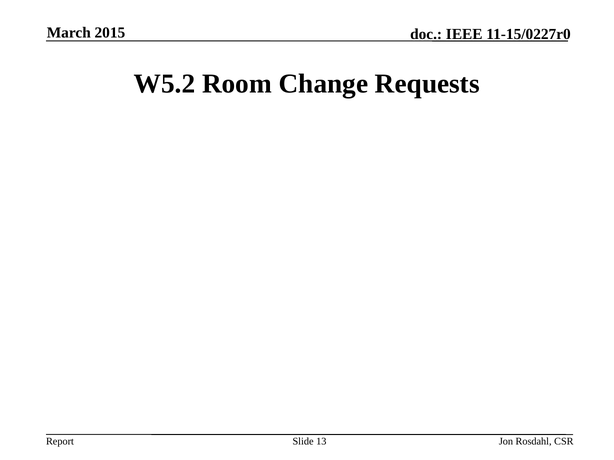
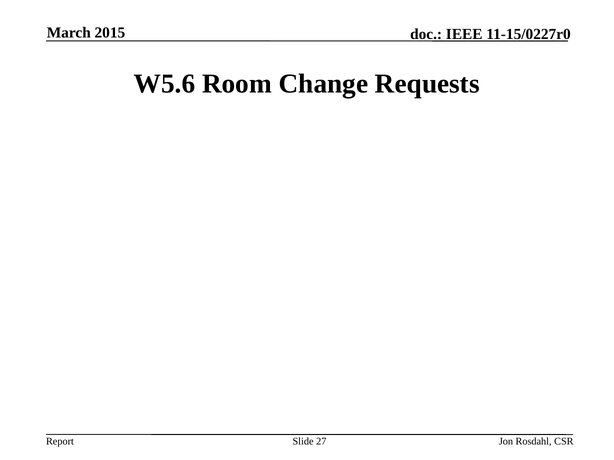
W5.2: W5.2 -> W5.6 (165, 84)
13: 13 -> 27 (321, 442)
